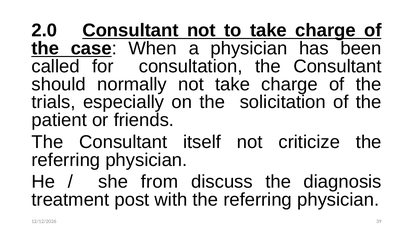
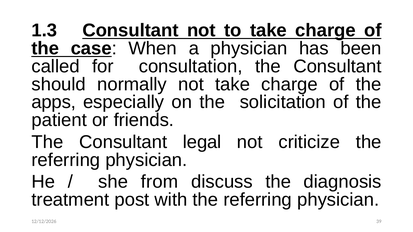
2.0: 2.0 -> 1.3 (44, 30)
trials: trials -> apps (54, 102)
itself: itself -> legal (202, 142)
